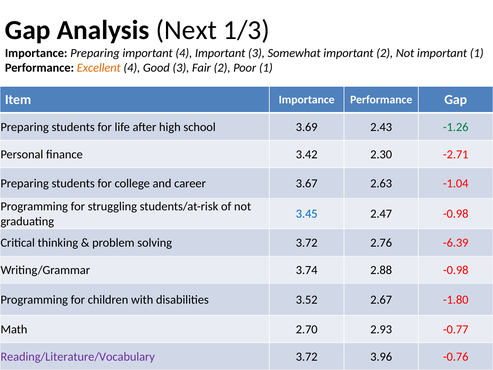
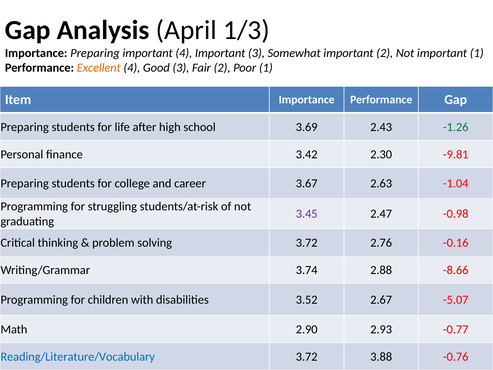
Next: Next -> April (186, 30)
-2.71: -2.71 -> -9.81 (456, 154)
3.45 colour: blue -> purple (307, 214)
-6.39: -6.39 -> -0.16 (456, 243)
2.88 -0.98: -0.98 -> -8.66 (456, 270)
-1.80: -1.80 -> -5.07 (456, 300)
2.70: 2.70 -> 2.90 (307, 329)
Reading/Literature/Vocabulary colour: purple -> blue (78, 357)
3.96: 3.96 -> 3.88 (381, 357)
